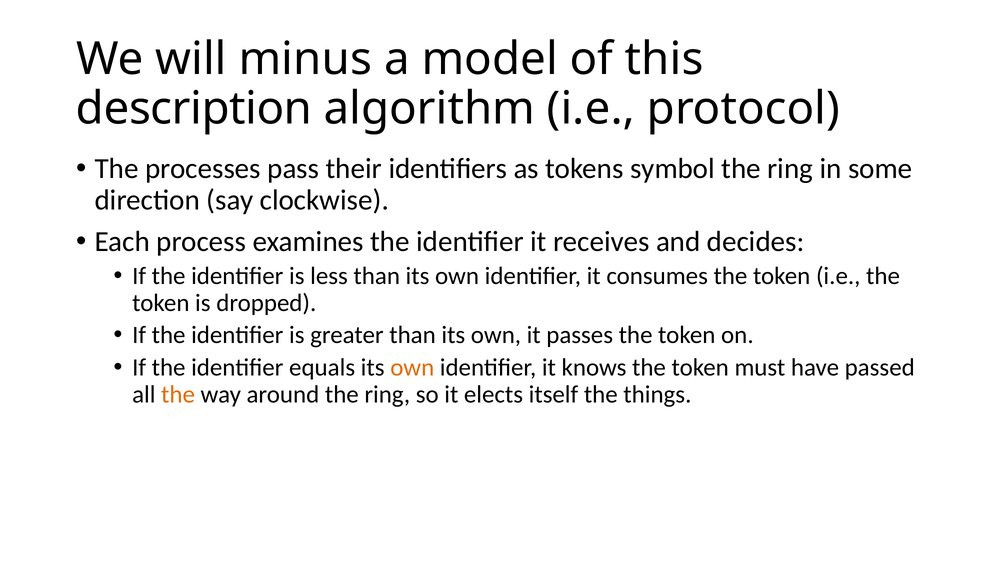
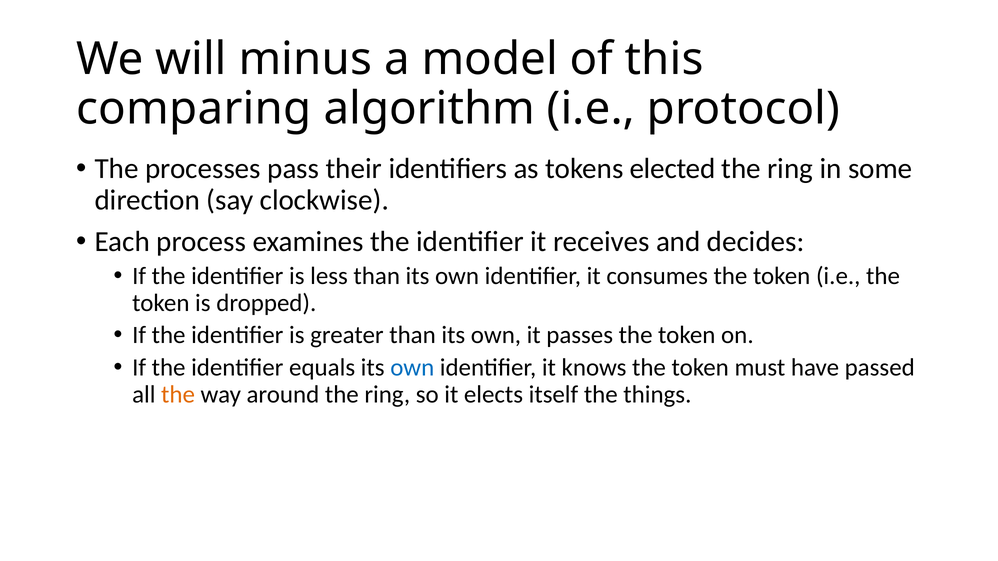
description: description -> comparing (194, 109)
symbol: symbol -> elected (673, 169)
own colour: orange -> blue (412, 368)
